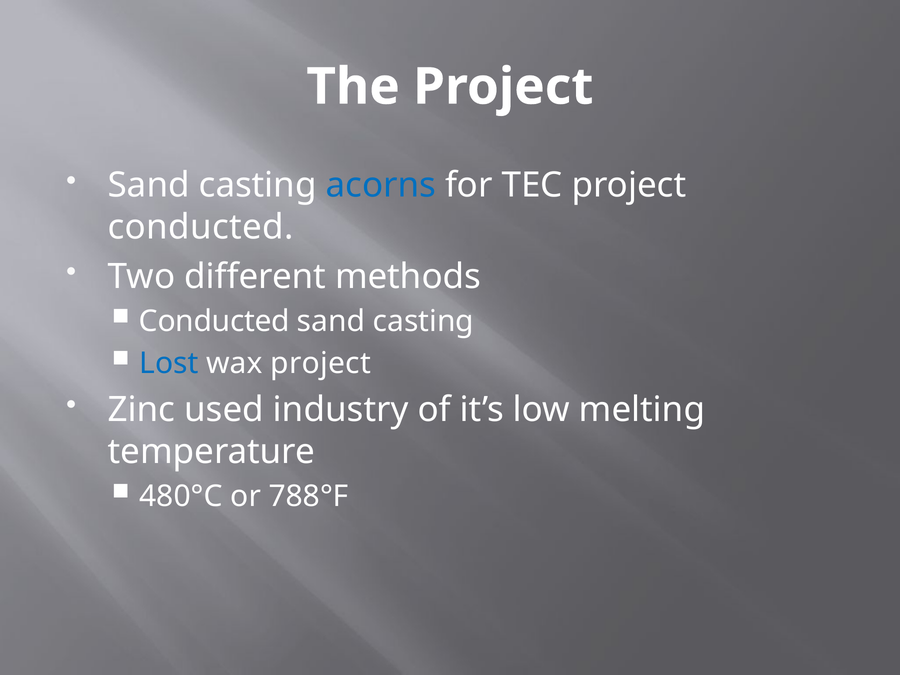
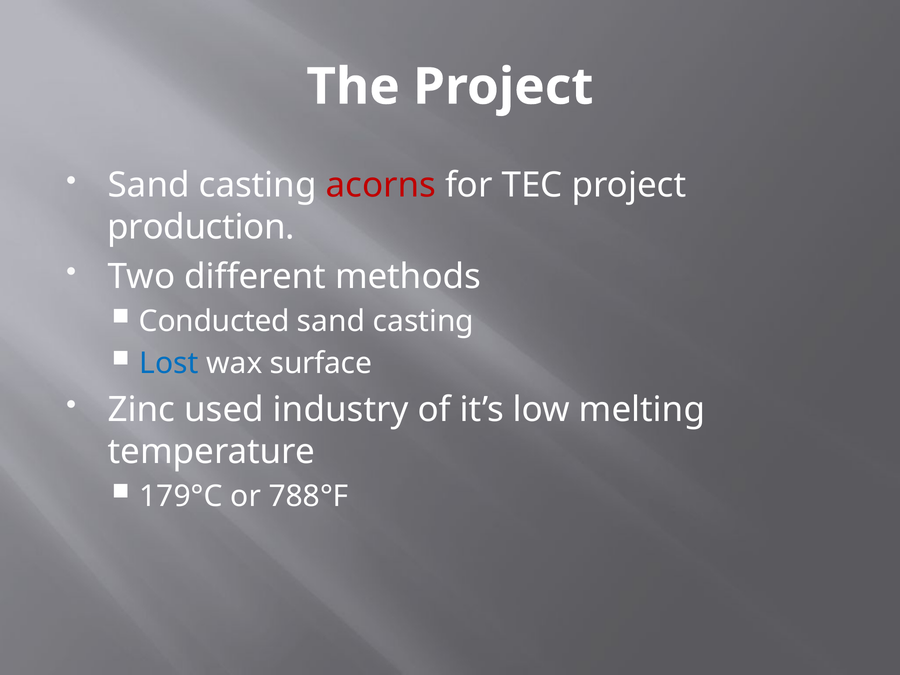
acorns colour: blue -> red (381, 185)
conducted: conducted -> production (201, 227)
wax project: project -> surface (321, 363)
480°C: 480°C -> 179°C (181, 496)
